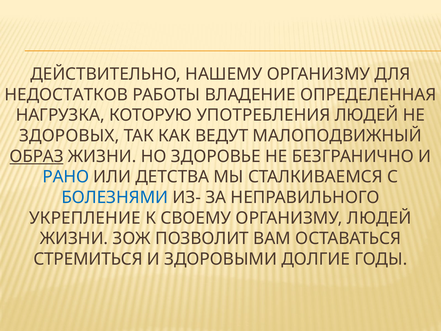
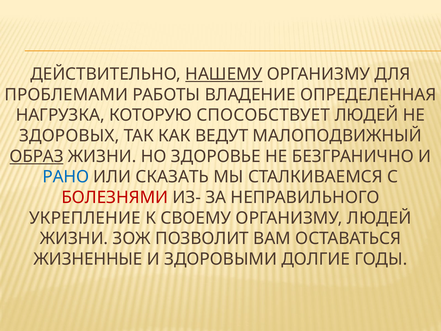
НАШЕМУ underline: none -> present (224, 74)
НЕДОСТАТКОВ: НЕДОСТАТКОВ -> ПРОБЛЕМАМИ (66, 95)
УПОТРЕБЛЕНИЯ: УПОТРЕБЛЕНИЯ -> СПОСОБСТВУЕТ (263, 115)
ДЕТСТВА: ДЕТСТВА -> СКАЗАТЬ (172, 177)
БОЛЕЗНЯМИ colour: blue -> red (115, 197)
СТРЕМИТЬСЯ: СТРЕМИТЬСЯ -> ЖИЗНЕННЫЕ (88, 259)
